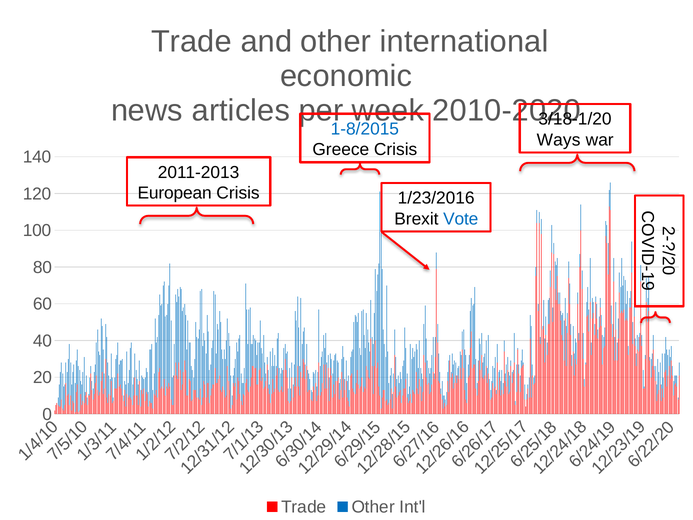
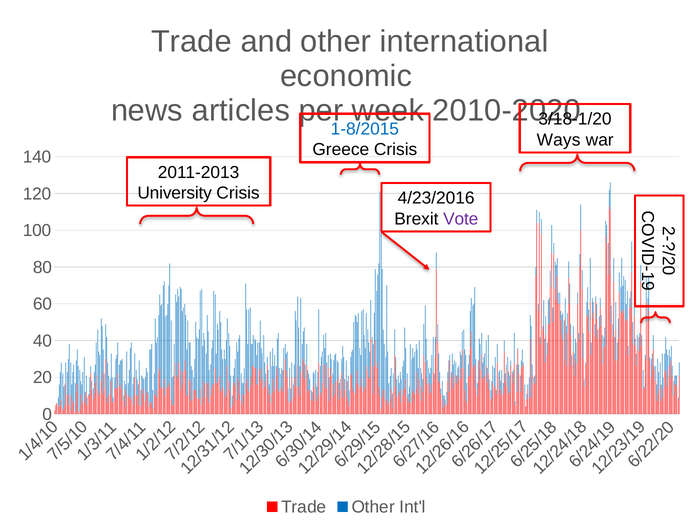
European: European -> University (175, 193)
1/23/2016: 1/23/2016 -> 4/23/2016 (436, 198)
Vote colour: blue -> purple (461, 219)
